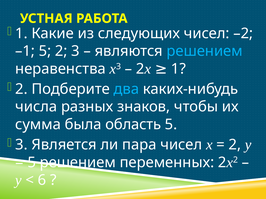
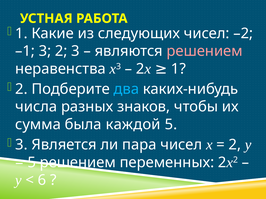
–1 5: 5 -> 3 (45, 51)
решением colour: light blue -> pink (205, 51)
область: область -> каждой (133, 125)
